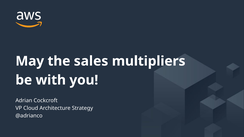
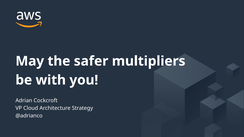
sales: sales -> safer (91, 61)
